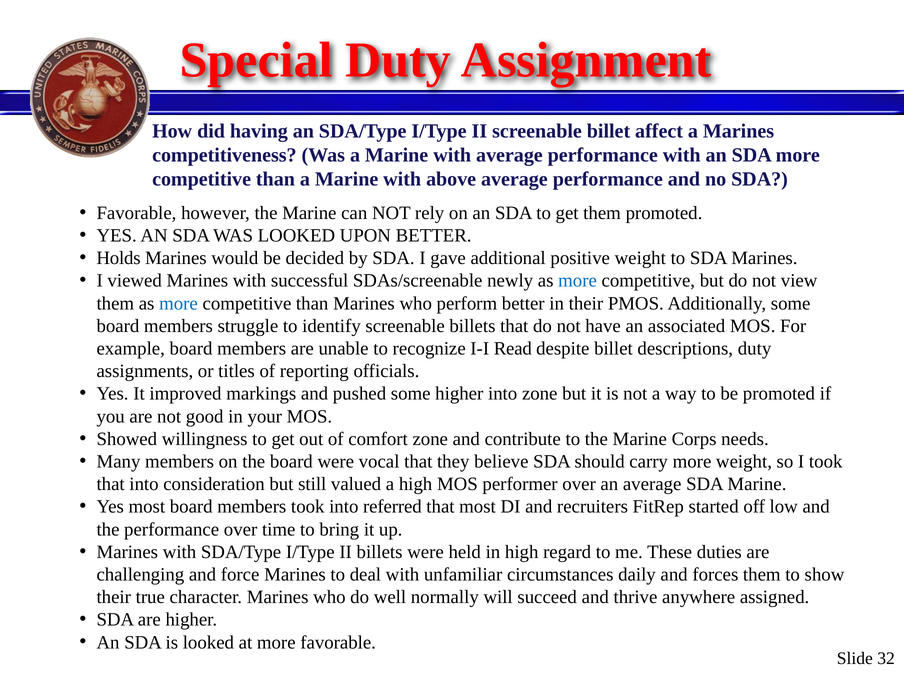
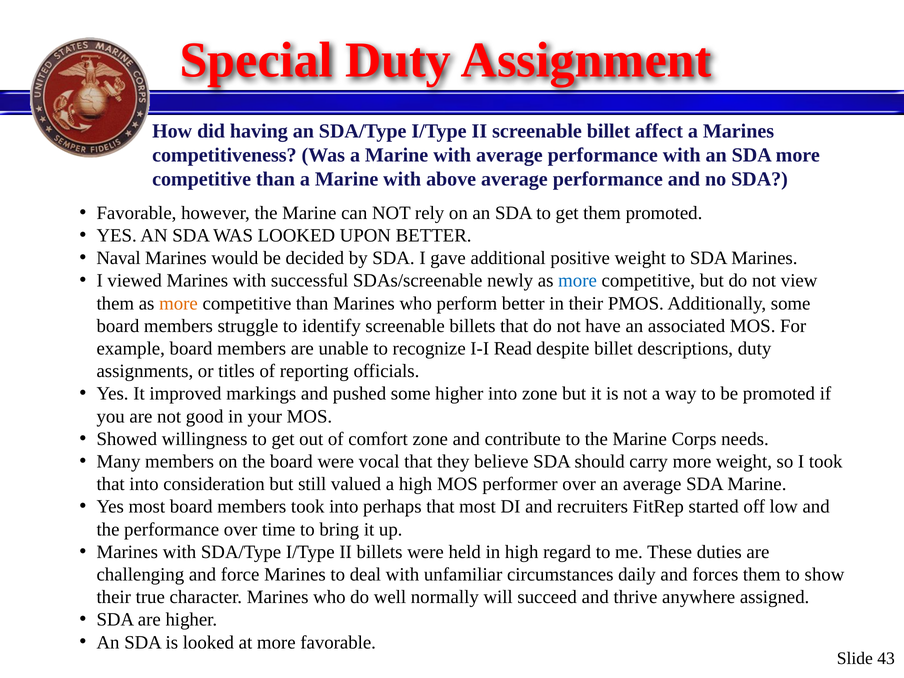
Holds: Holds -> Naval (119, 258)
more colour: blue -> orange (178, 303)
referred: referred -> perhaps (392, 507)
32: 32 -> 43 (886, 659)
